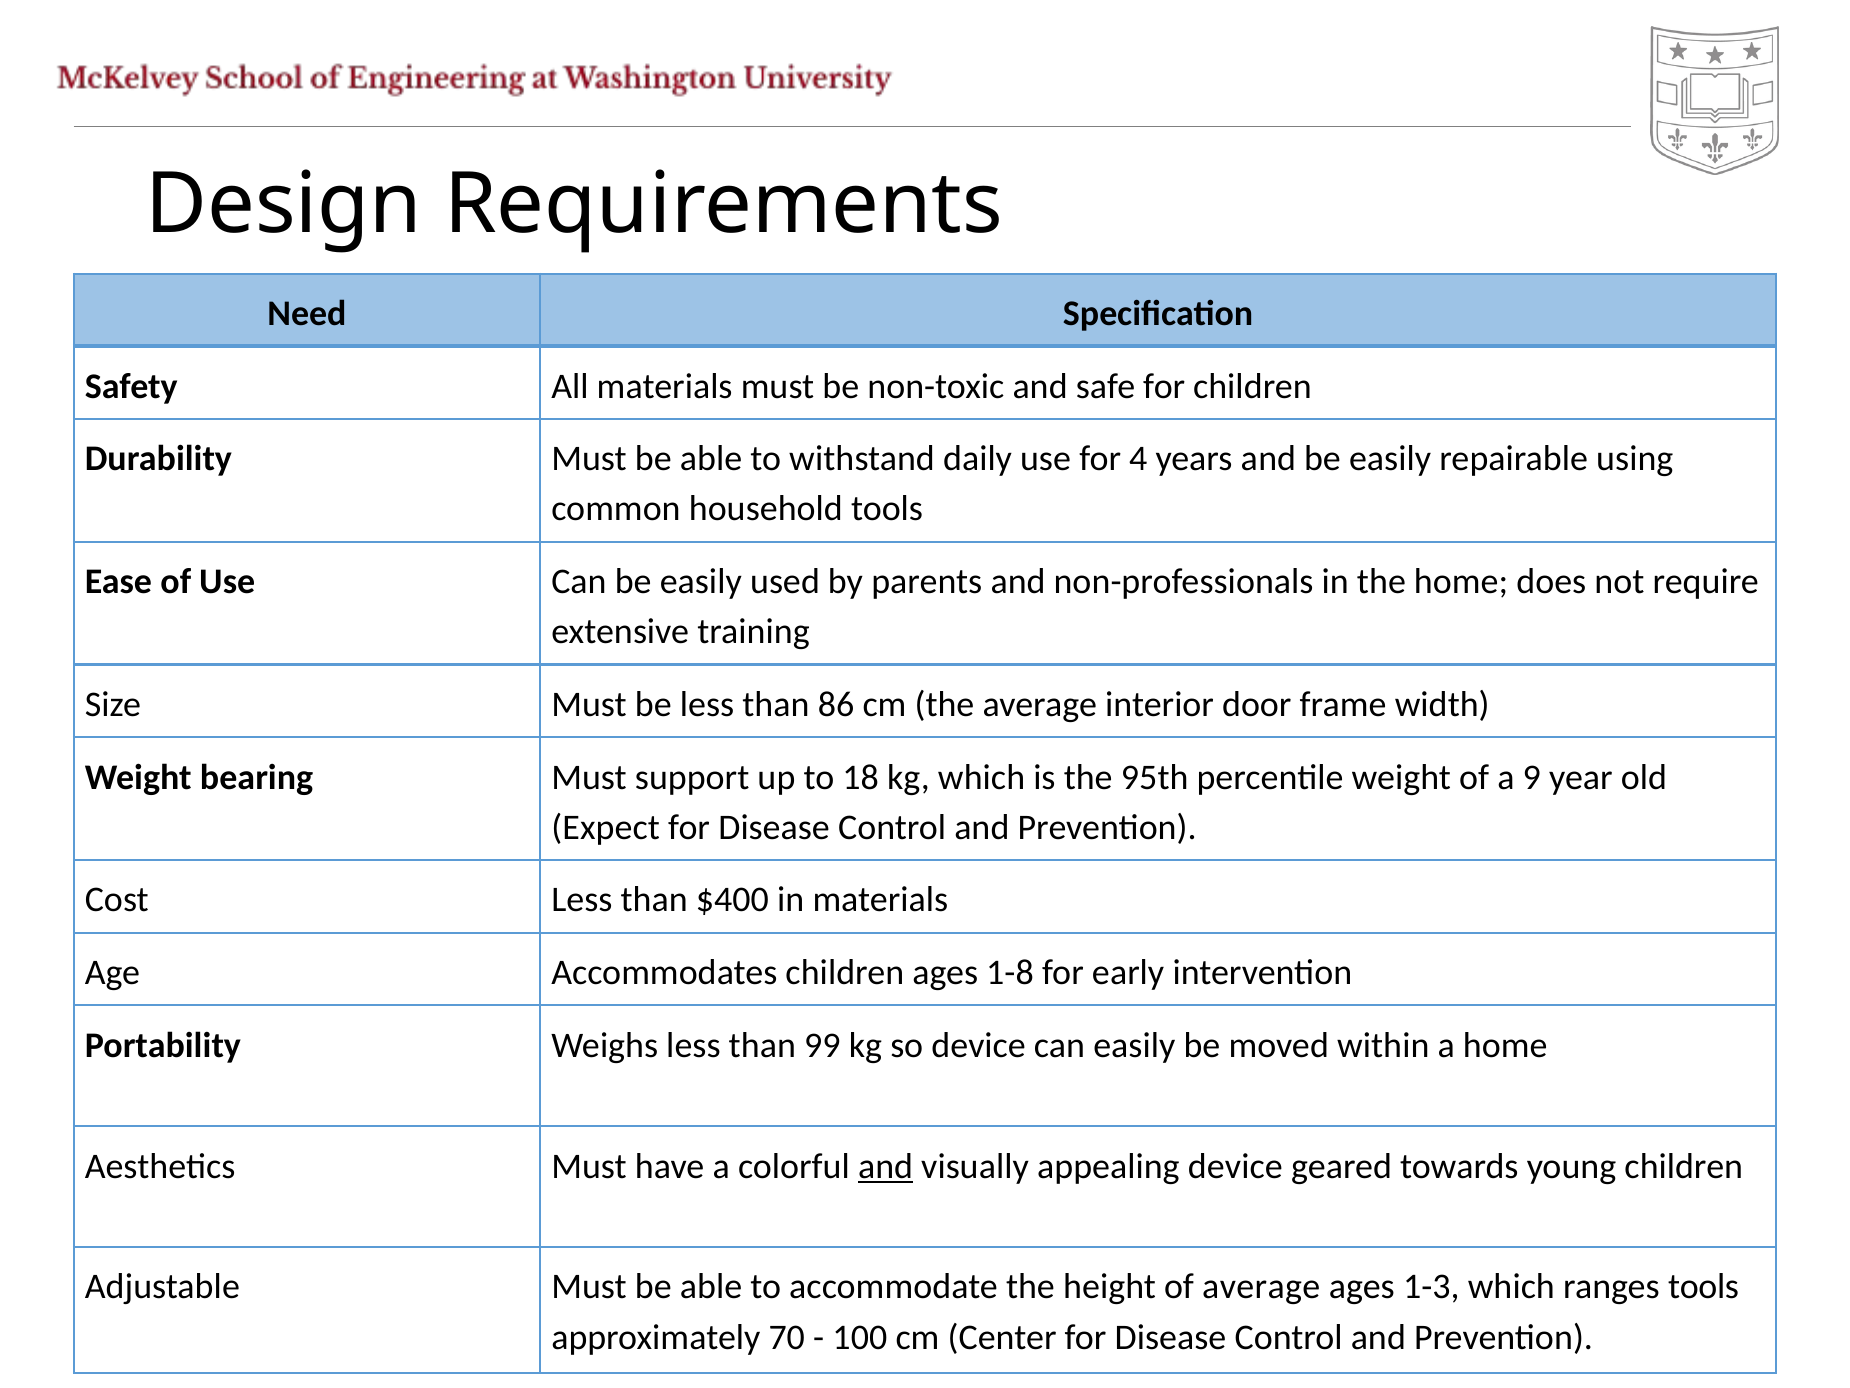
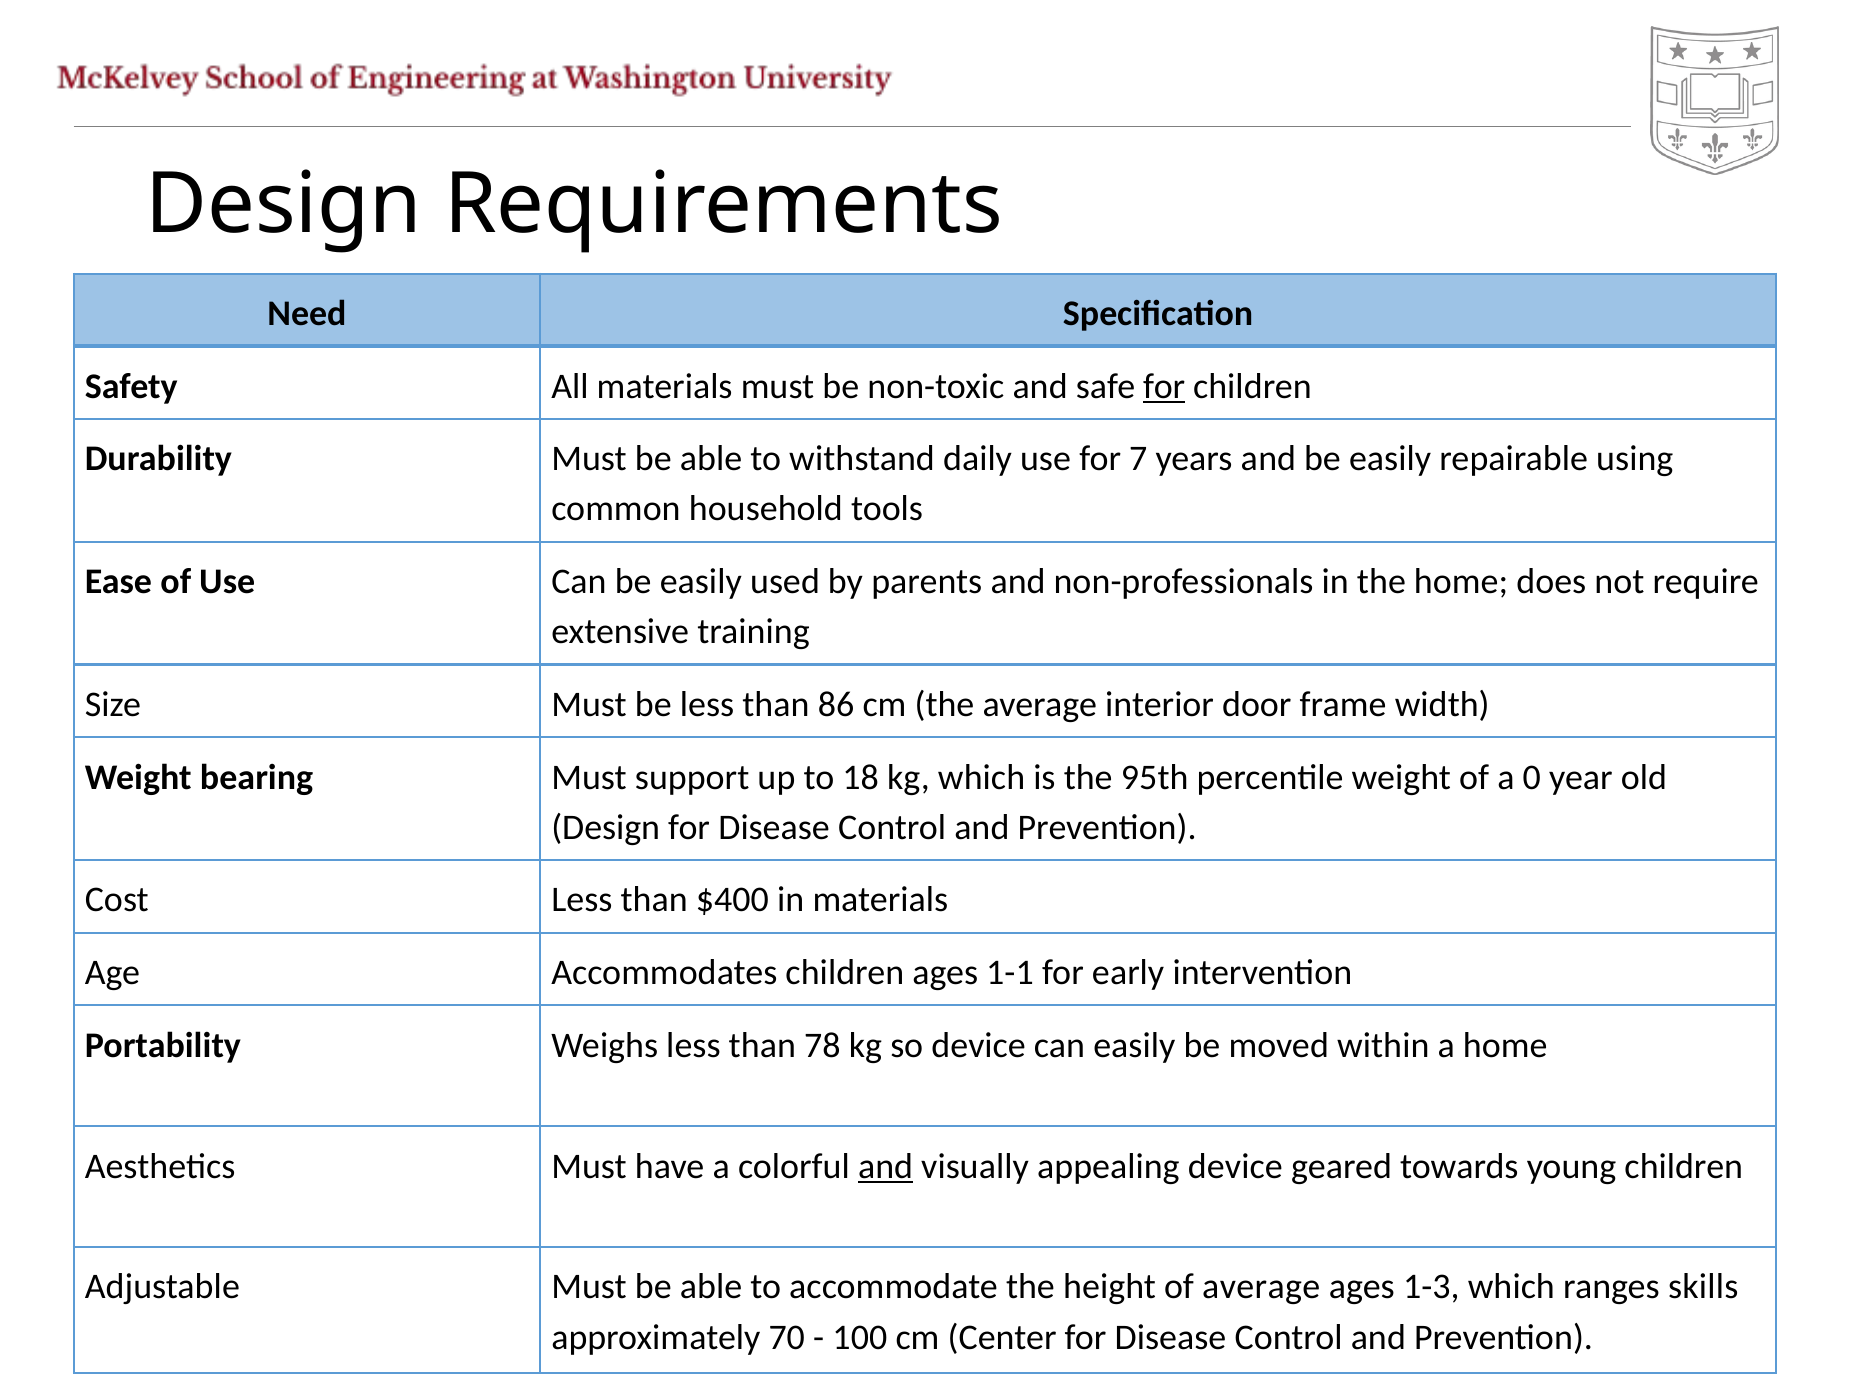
for underline: none -> present (1164, 386)
4: 4 -> 7 (1138, 459)
9: 9 -> 0 (1532, 777)
Expect: Expect -> Design (606, 827)
1-8: 1-8 -> 1-1 (1010, 972)
99: 99 -> 78 (822, 1045)
ranges tools: tools -> skills (1703, 1287)
